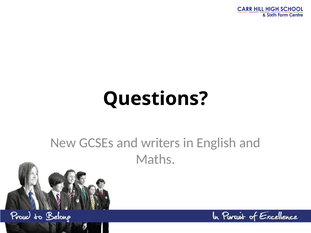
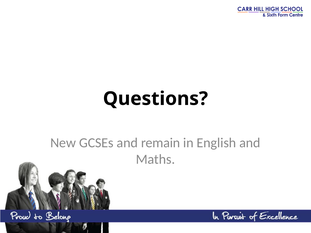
writers: writers -> remain (161, 143)
